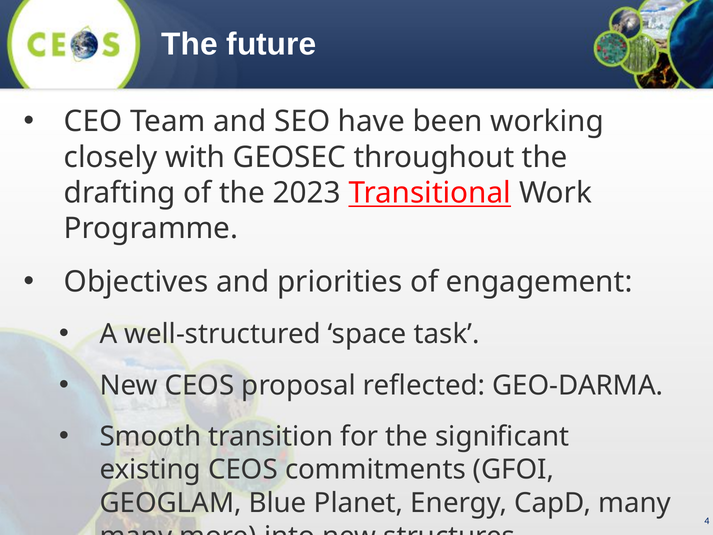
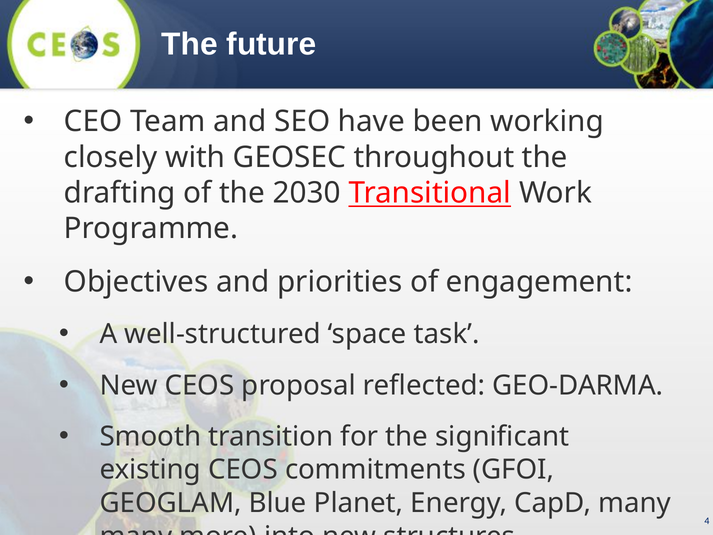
2023: 2023 -> 2030 (307, 193)
